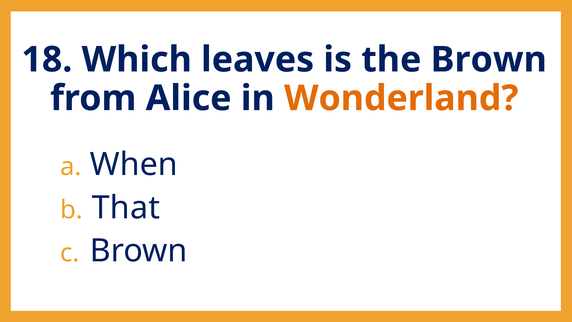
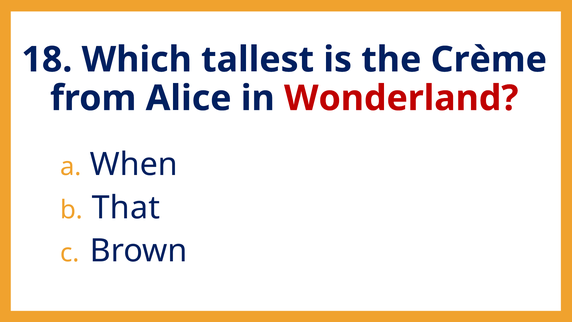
leaves: leaves -> tallest (258, 60)
the Brown: Brown -> Crème (489, 60)
Wonderland colour: orange -> red (401, 98)
